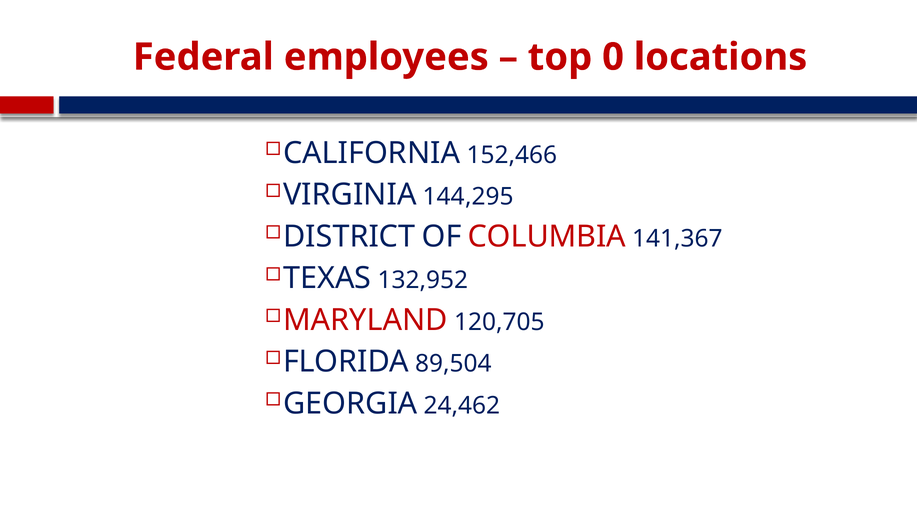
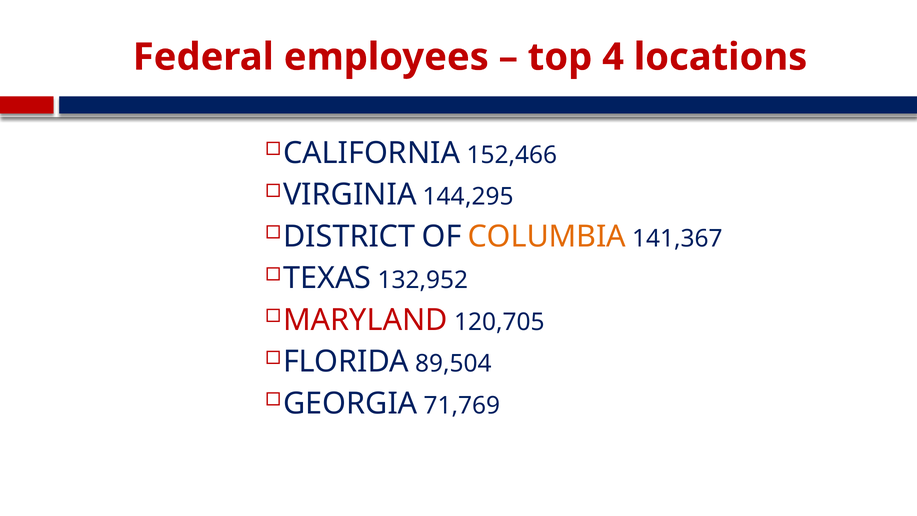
0: 0 -> 4 (613, 57)
COLUMBIA colour: red -> orange (547, 236)
24,462: 24,462 -> 71,769 (462, 405)
